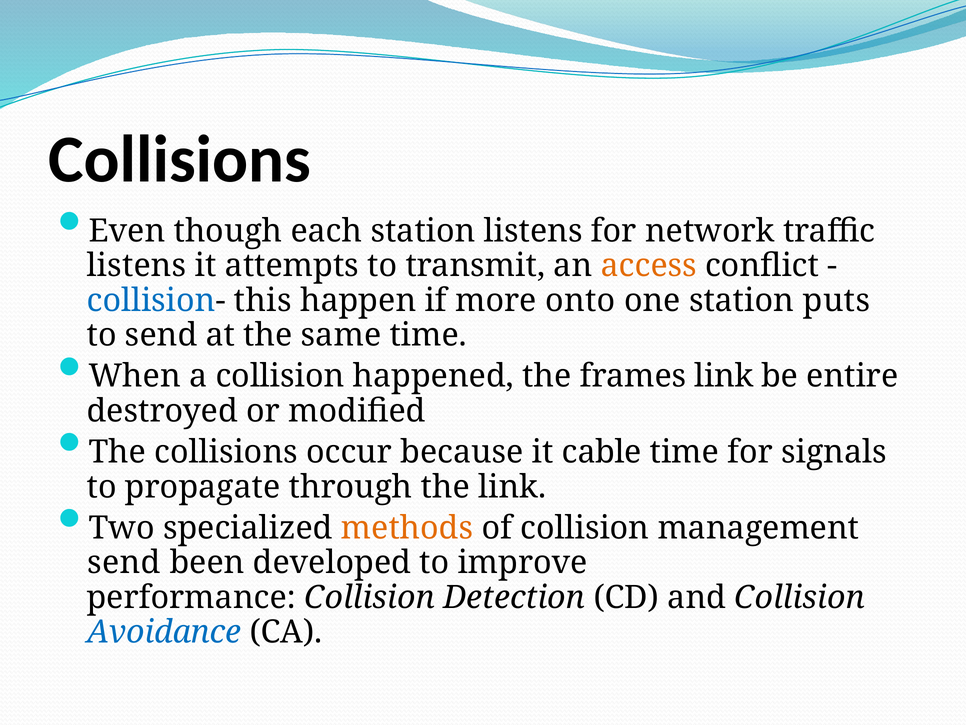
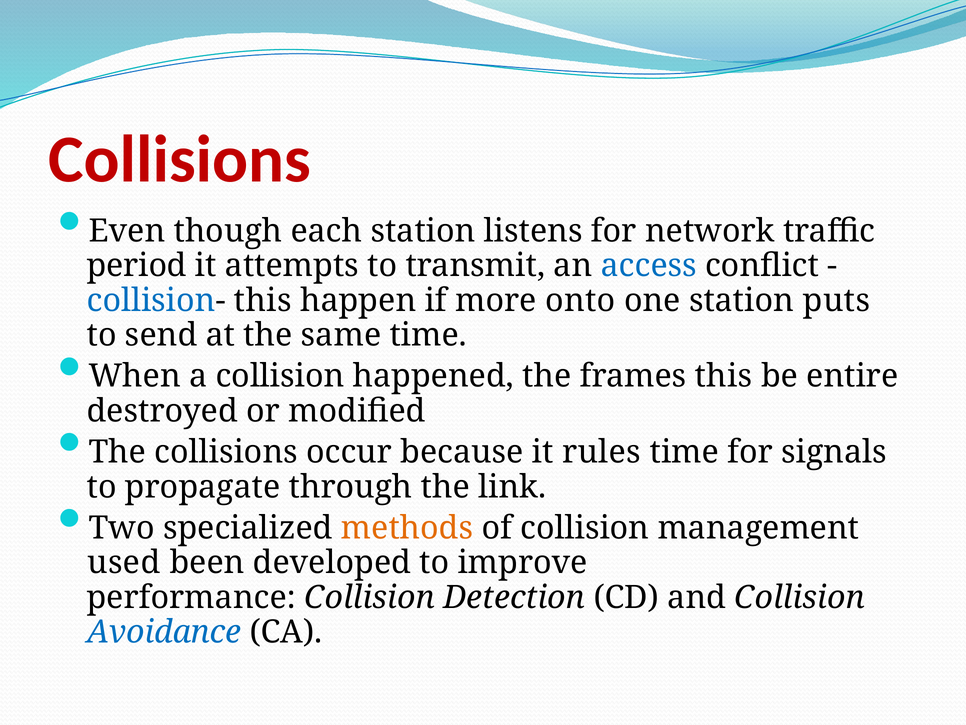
Collisions colour: black -> red (180, 160)
listens: listens -> period (137, 266)
access colour: orange -> blue (649, 266)
frames link: link -> this (724, 376)
cable: cable -> rules (602, 452)
send: send -> used (124, 562)
